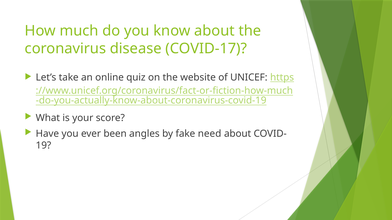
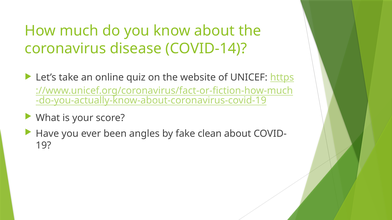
COVID-17: COVID-17 -> COVID-14 (206, 49)
need: need -> clean (210, 134)
